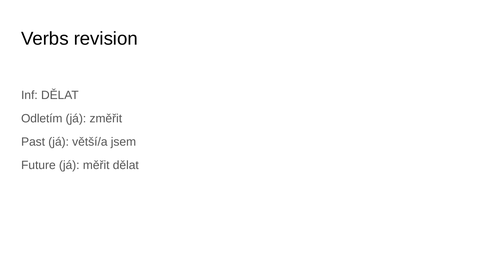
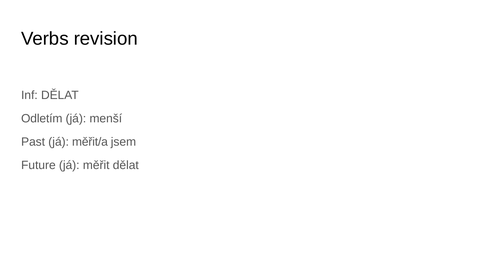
změřit: změřit -> menší (106, 119)
větší/a: větší/a -> měřit/a (90, 142)
